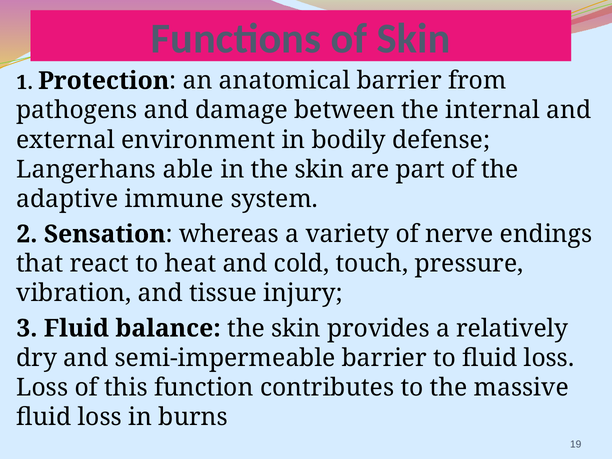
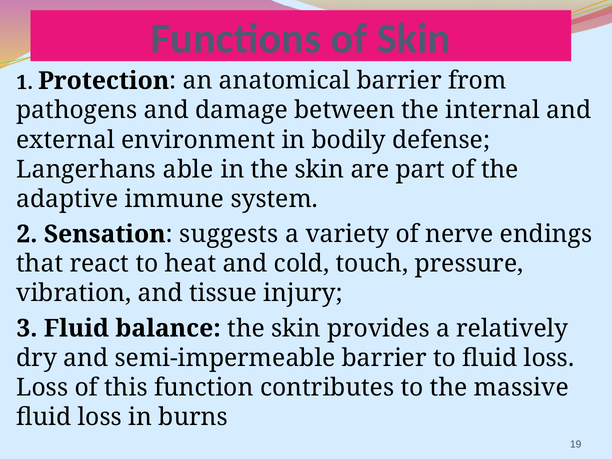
whereas: whereas -> suggests (229, 234)
